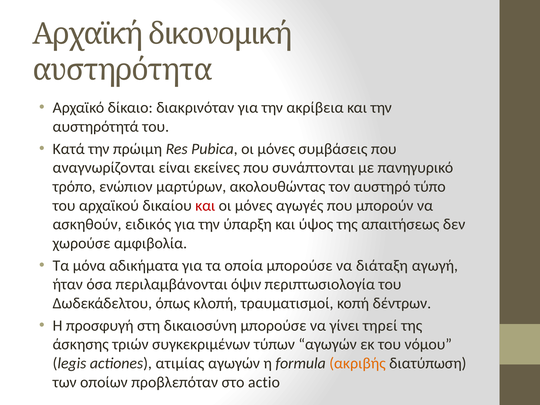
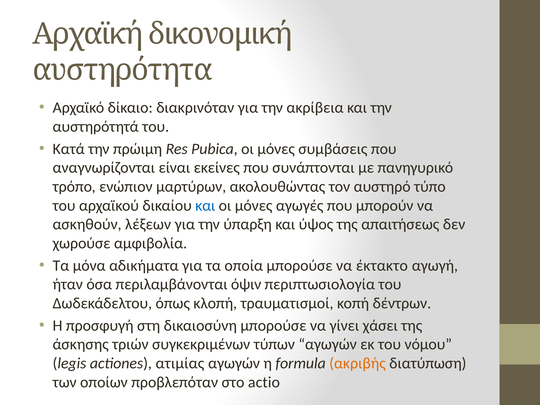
και colour: red -> blue (205, 206)
ειδικός: ειδικός -> λέξεων (148, 224)
διάταξη: διάταξη -> έκτακτο (382, 266)
τηρεί: τηρεί -> χάσει (380, 326)
